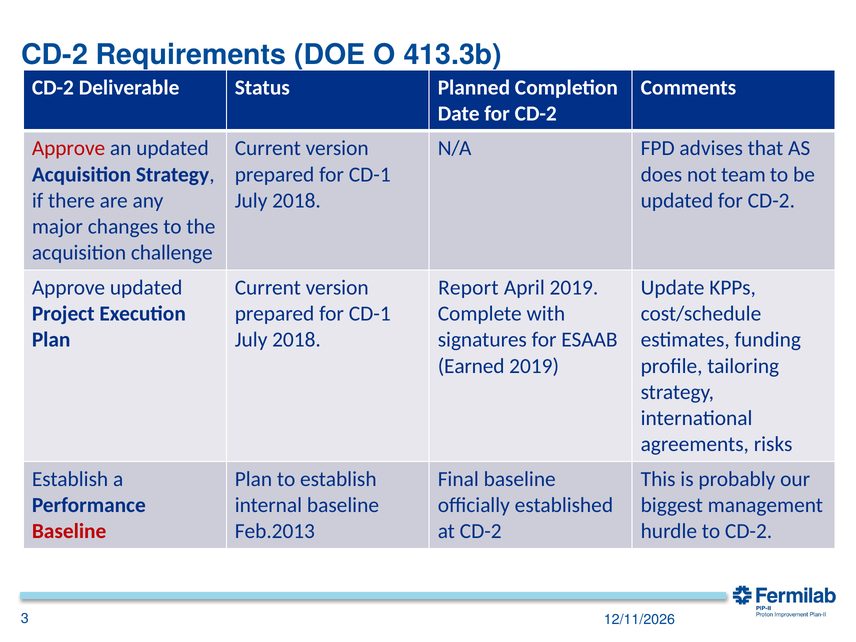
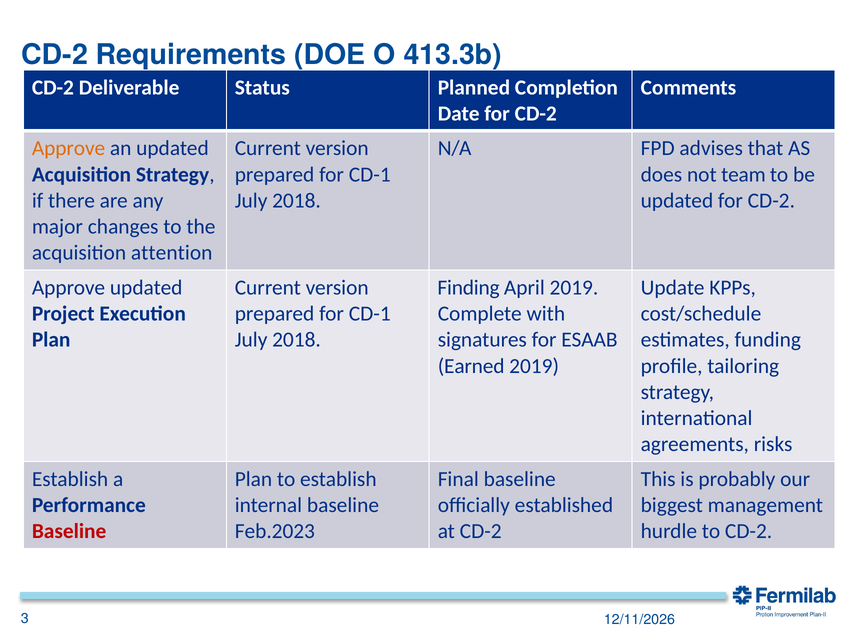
Approve colour: red -> orange (69, 148)
challenge: challenge -> attention (172, 253)
Report: Report -> Finding (469, 288)
Feb.2013: Feb.2013 -> Feb.2023 (275, 531)
